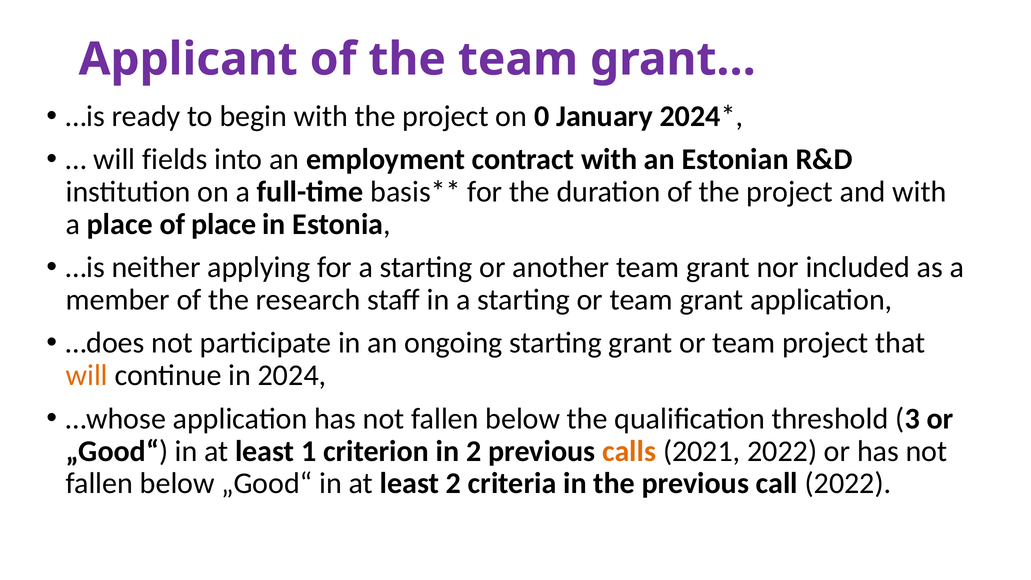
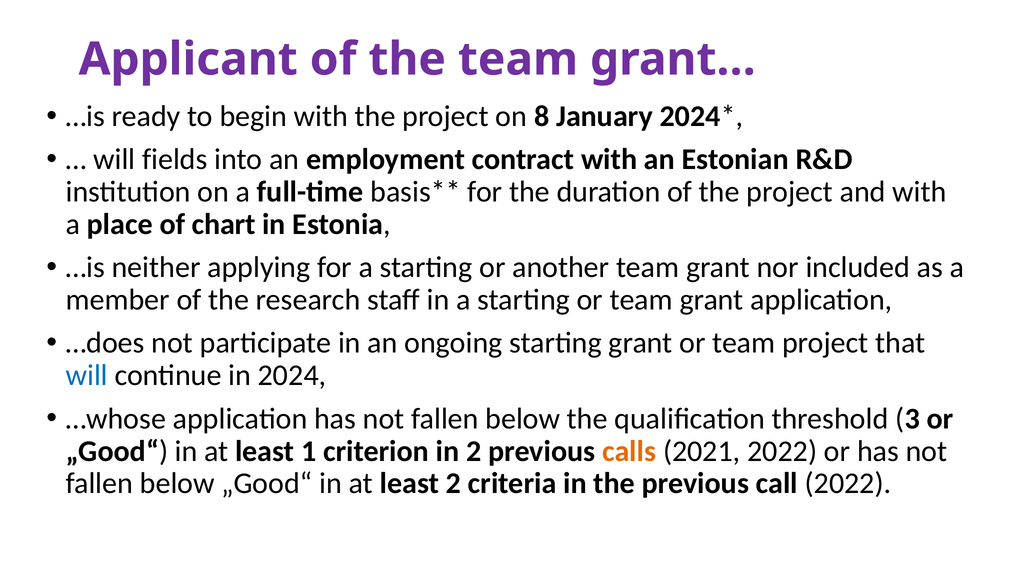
0: 0 -> 8 (542, 116)
of place: place -> chart (224, 224)
will colour: orange -> blue (87, 375)
